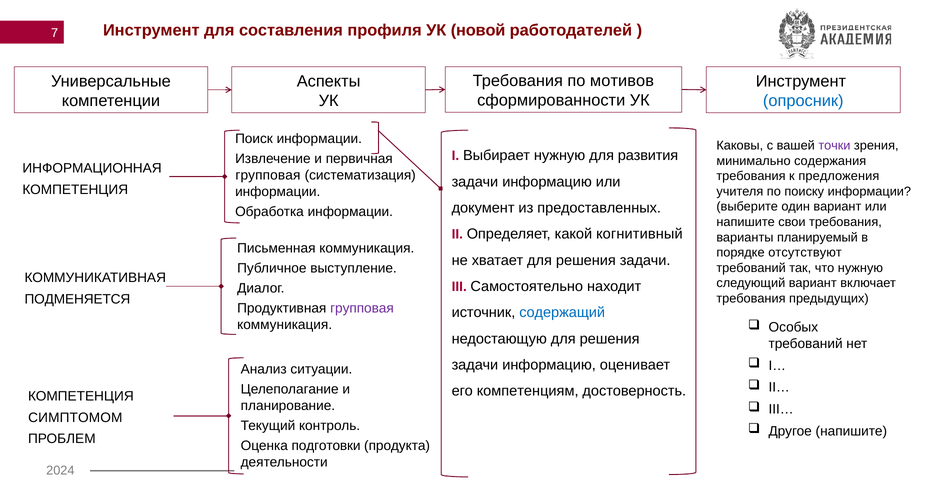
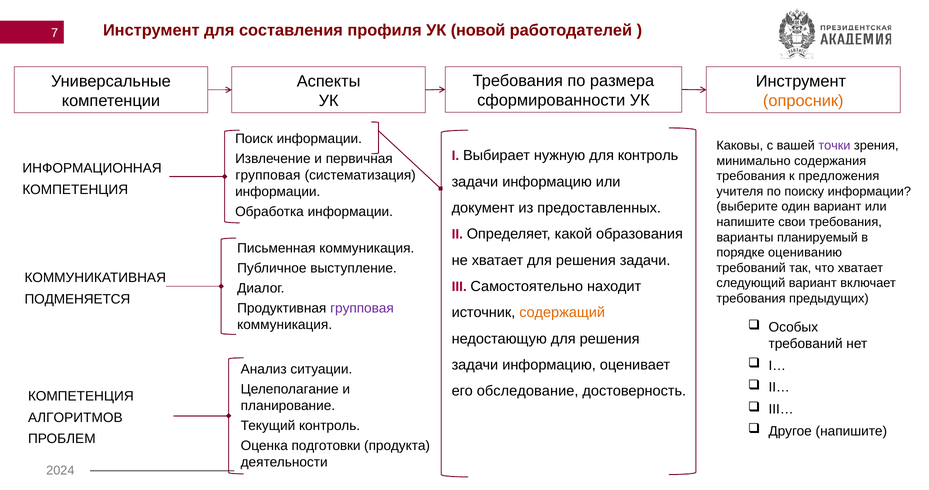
мотивов: мотивов -> размера (622, 81)
опросник colour: blue -> orange (803, 101)
для развития: развития -> контроль (648, 156)
когнитивный: когнитивный -> образования (640, 234)
отсутствуют: отсутствуют -> оцениванию (805, 253)
что нужную: нужную -> хватает (860, 268)
содержащий colour: blue -> orange (562, 313)
компетенциям: компетенциям -> обследование (528, 391)
СИМПТОМОМ: СИМПТОМОМ -> АЛГОРИТМОВ (75, 418)
